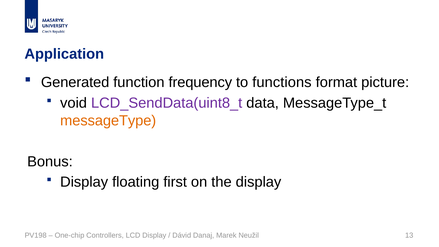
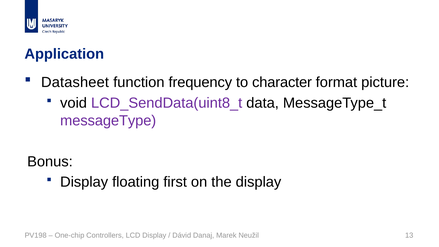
Generated: Generated -> Datasheet (75, 82)
functions: functions -> character (282, 82)
messageType colour: orange -> purple (108, 121)
